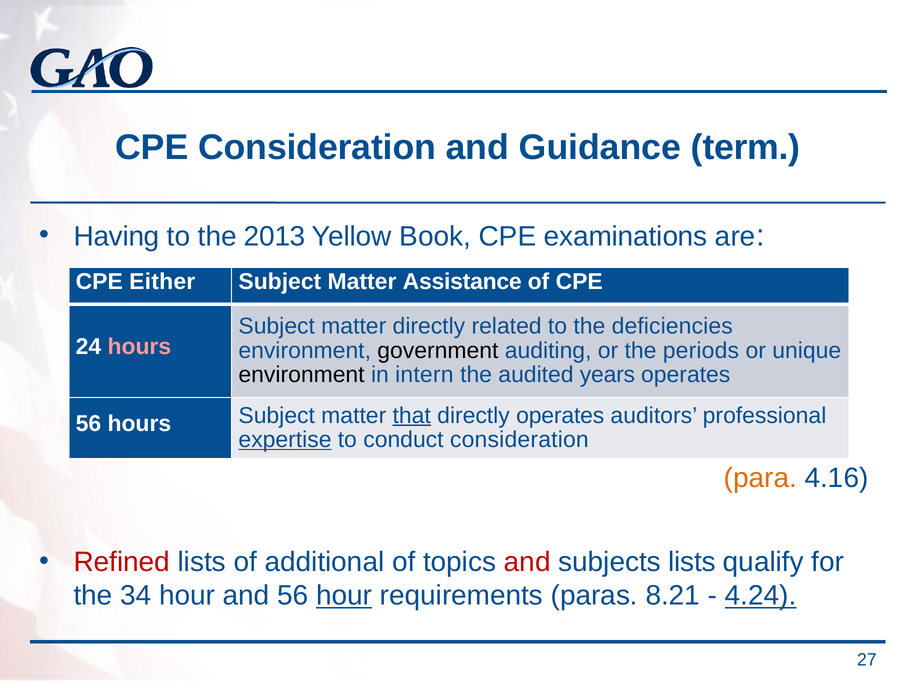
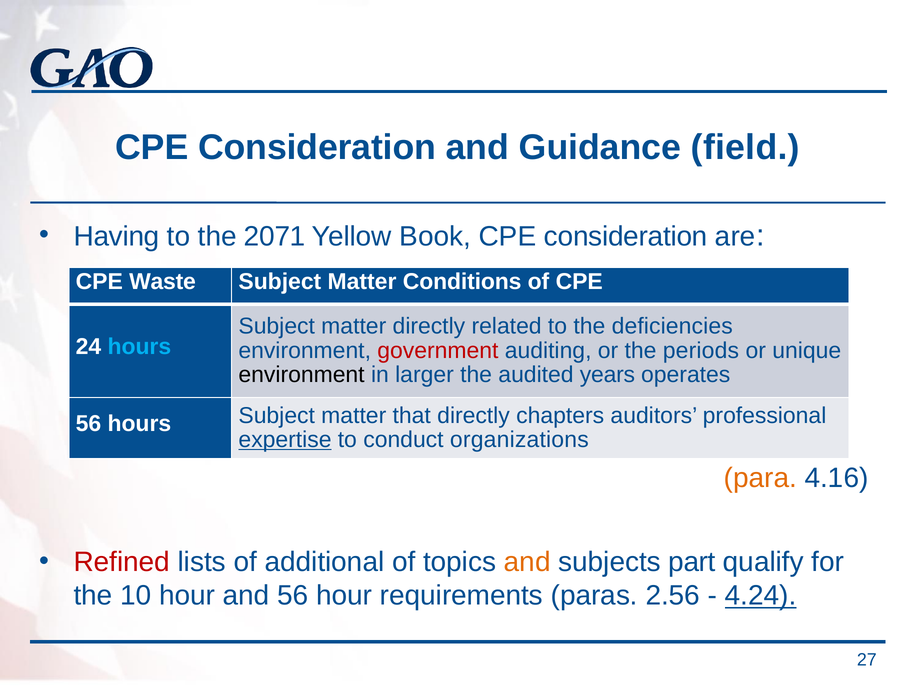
term: term -> field (745, 148)
2013: 2013 -> 2071 (275, 236)
Book CPE examinations: examinations -> consideration (626, 236)
Either: Either -> Waste (162, 282)
Assistance: Assistance -> Conditions (462, 282)
hours colour: pink -> light blue (139, 347)
government colour: black -> red (438, 351)
intern: intern -> larger (424, 375)
that underline: present -> none (412, 416)
directly operates: operates -> chapters (560, 416)
conduct consideration: consideration -> organizations (519, 440)
and colour: red -> orange (527, 563)
subjects lists: lists -> part (692, 563)
34: 34 -> 10 (136, 596)
hour underline: present -> none (344, 596)
8.21: 8.21 -> 2.56 (673, 596)
